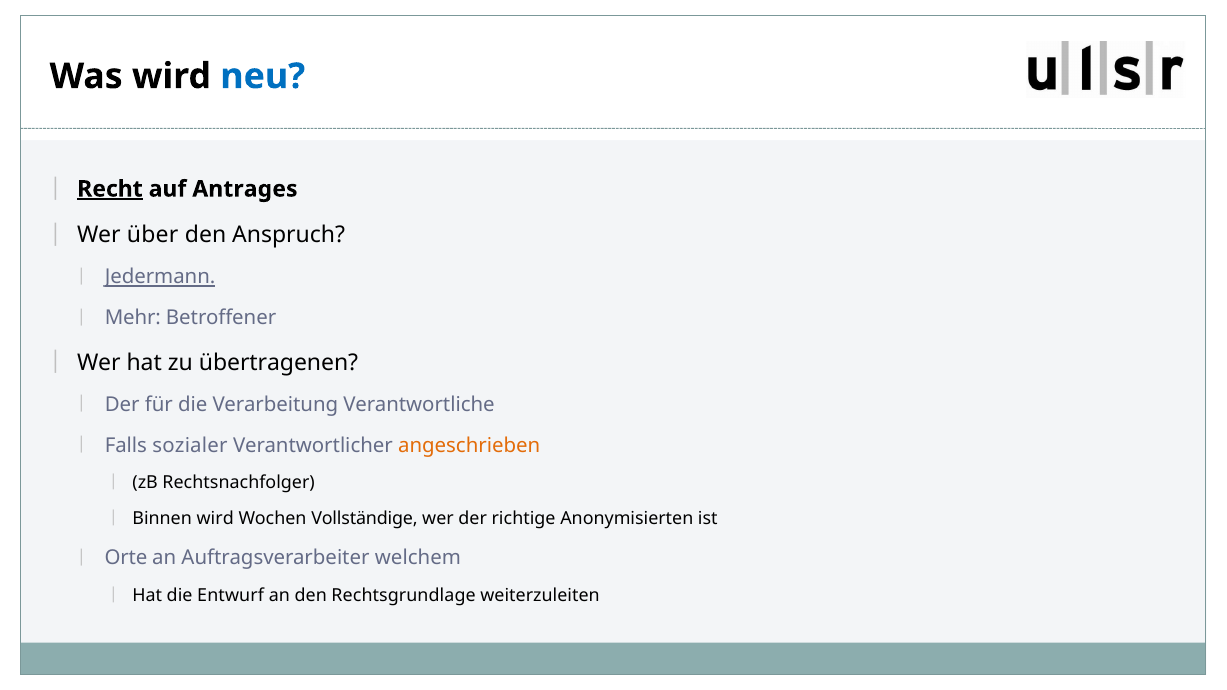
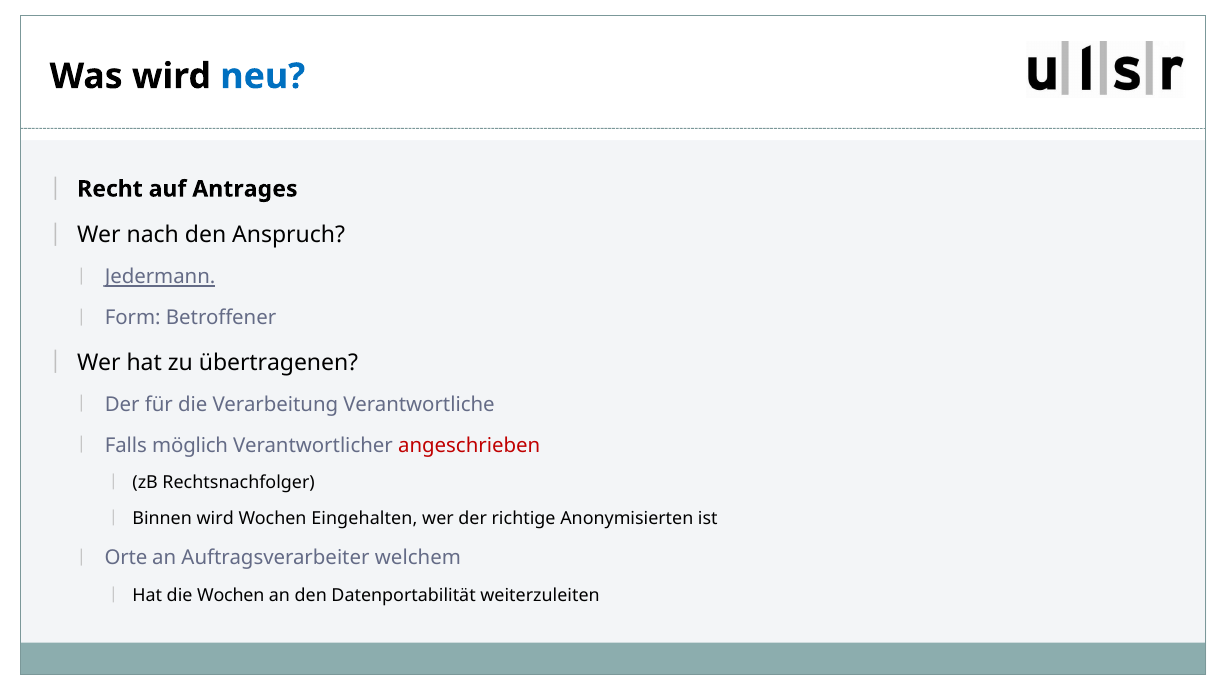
Recht underline: present -> none (110, 189)
über: über -> nach (153, 235)
Mehr: Mehr -> Form (133, 318)
sozialer: sozialer -> möglich (190, 446)
angeschrieben colour: orange -> red (469, 446)
Vollständige: Vollständige -> Eingehalten (364, 519)
die Entwurf: Entwurf -> Wochen (231, 596)
Rechtsgrundlage: Rechtsgrundlage -> Datenportabilität (404, 596)
